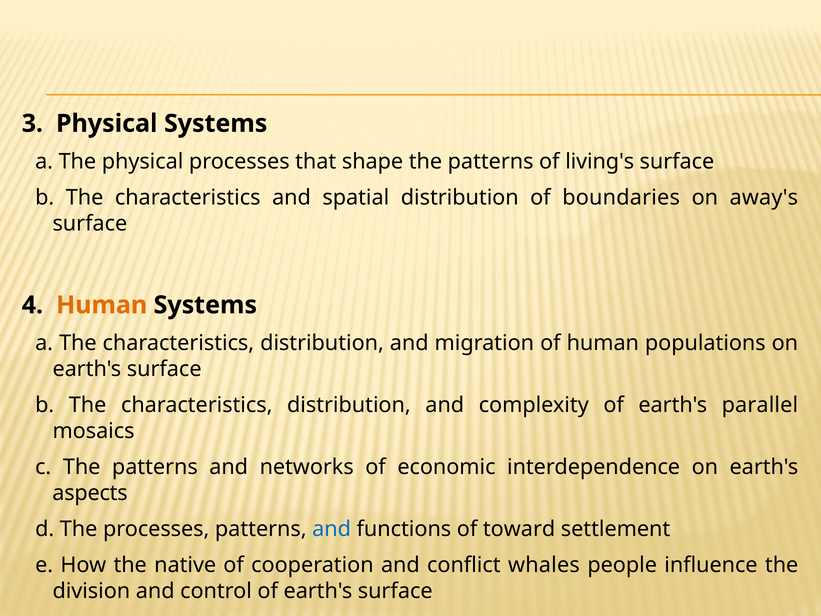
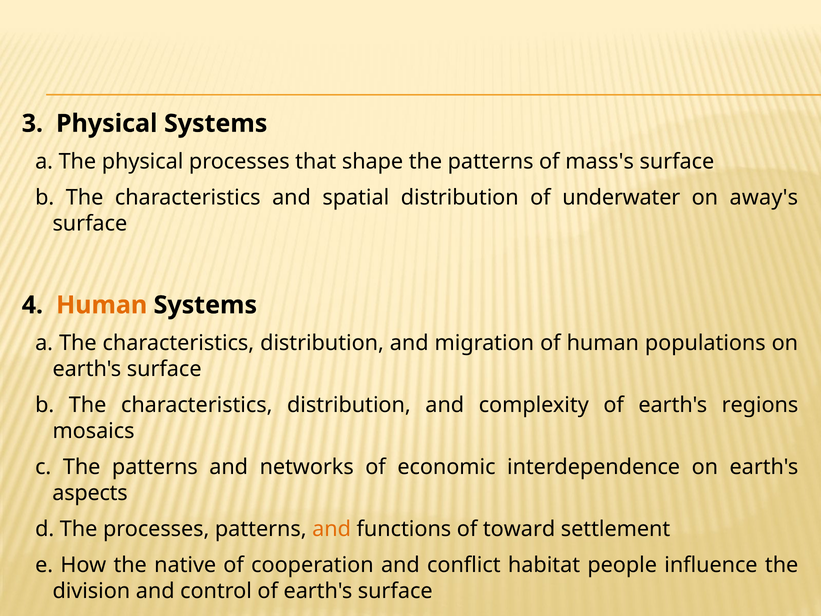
living's: living's -> mass's (600, 161)
boundaries: boundaries -> underwater (621, 197)
parallel: parallel -> regions (760, 405)
and colour: blue -> orange (332, 529)
whales: whales -> habitat (544, 565)
